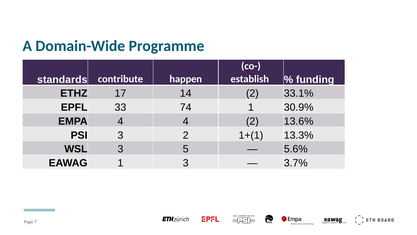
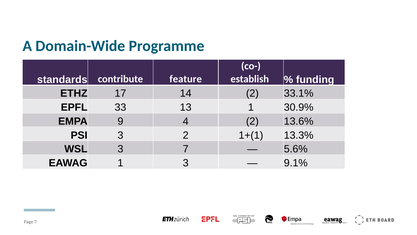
happen: happen -> feature (186, 79)
74: 74 -> 13 (186, 107)
EMPA 4: 4 -> 9 (120, 121)
3 5: 5 -> 7 (186, 149)
3.7%: 3.7% -> 9.1% (296, 163)
